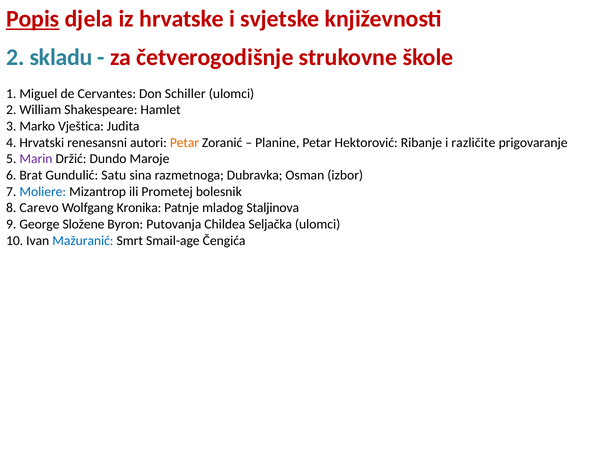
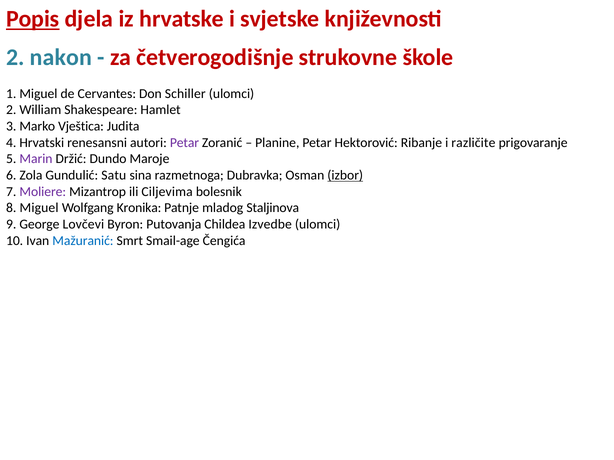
skladu: skladu -> nakon (61, 57)
Petar colour: orange -> purple (184, 143)
Brat: Brat -> Zola (31, 175)
izbor underline: none -> present (345, 175)
Moliere colour: blue -> purple (43, 192)
Prometej: Prometej -> Ciljevima (167, 192)
8 Carevo: Carevo -> Miguel (39, 208)
Složene: Složene -> Lovčevi (83, 225)
Seljačka: Seljačka -> Izvedbe (270, 225)
